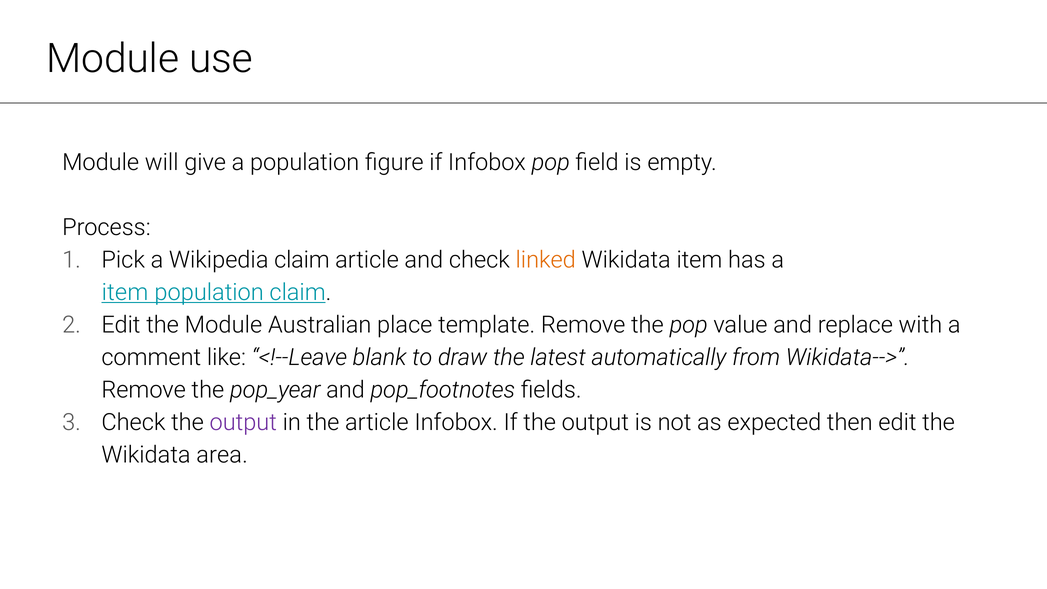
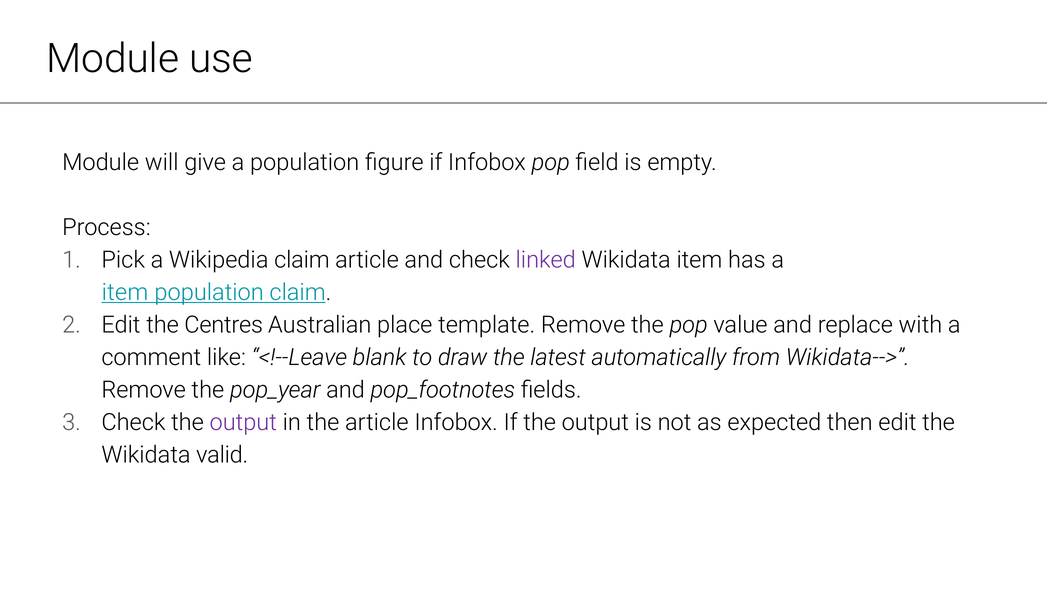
linked colour: orange -> purple (546, 260)
the Module: Module -> Centres (224, 325)
area: area -> valid (222, 455)
